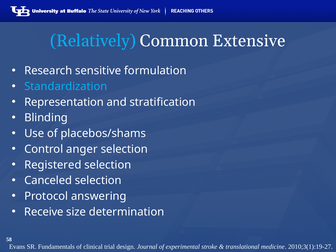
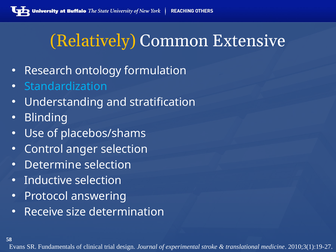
Relatively colour: light blue -> yellow (93, 41)
sensitive: sensitive -> ontology (98, 71)
Representation: Representation -> Understanding (64, 102)
Registered: Registered -> Determine (53, 165)
Canceled: Canceled -> Inductive (48, 180)
